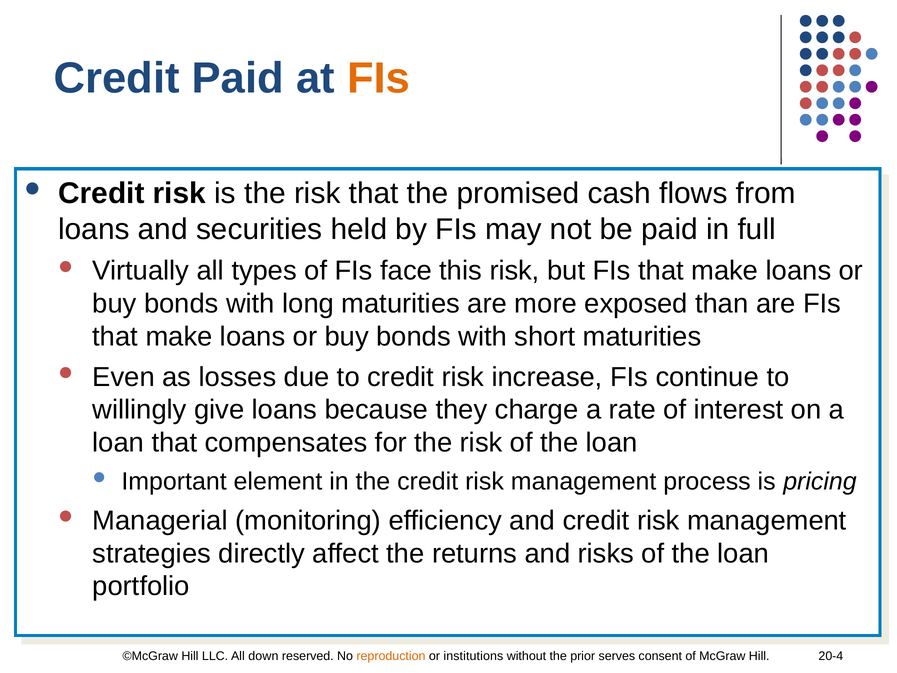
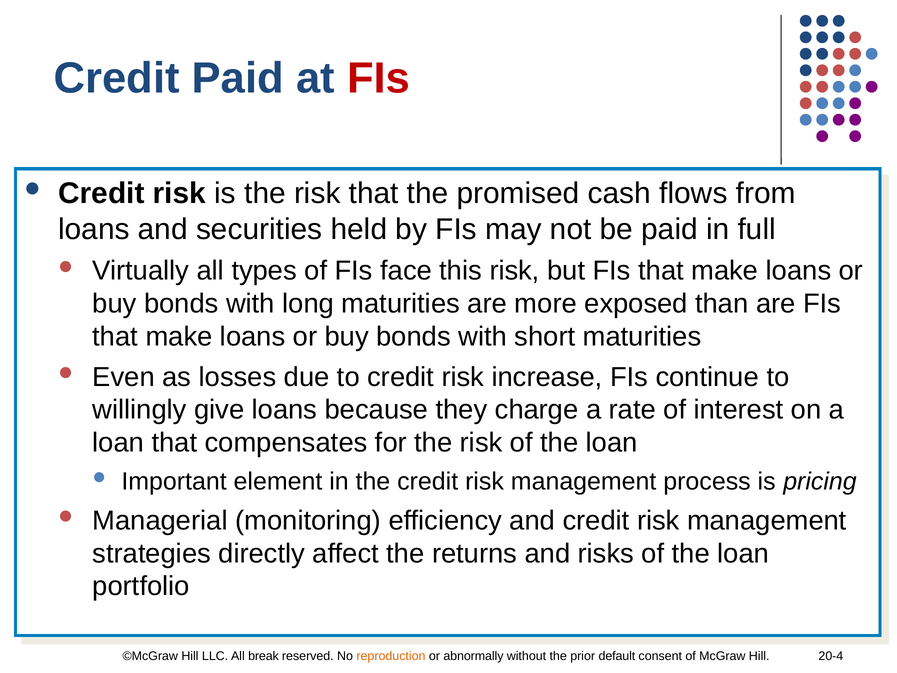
FIs colour: orange -> red (379, 79)
down: down -> break (263, 656)
institutions: institutions -> abnormally (473, 656)
serves: serves -> default (617, 656)
